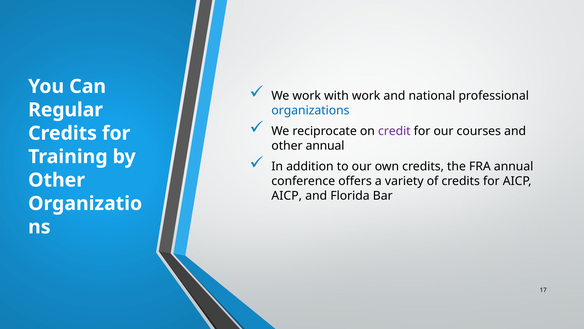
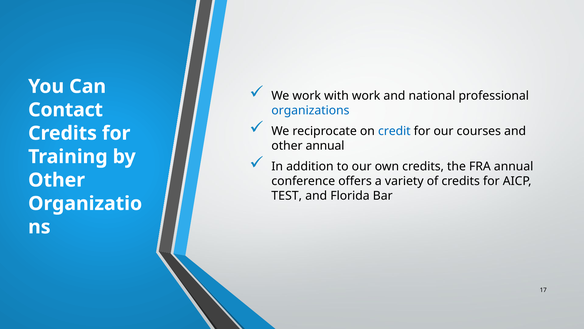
Regular: Regular -> Contact (66, 110)
credit colour: purple -> blue (394, 131)
AICP: AICP -> TEST (287, 196)
